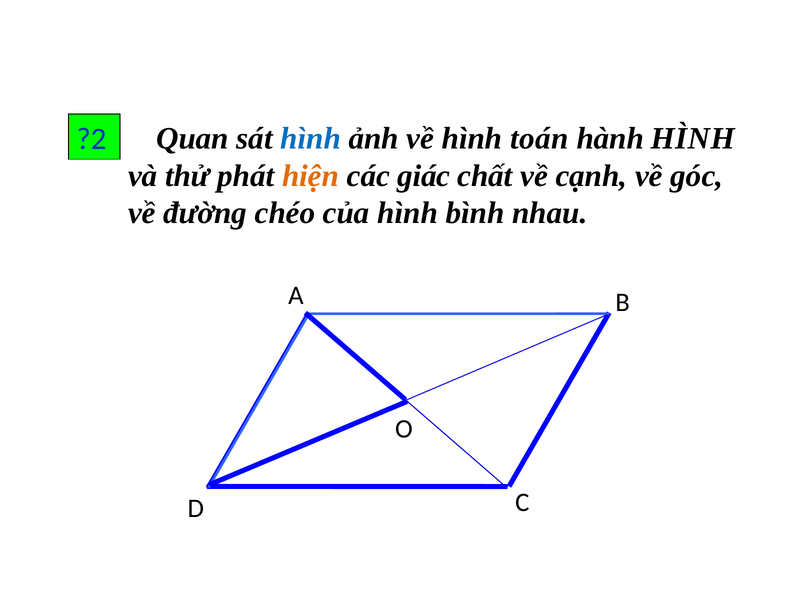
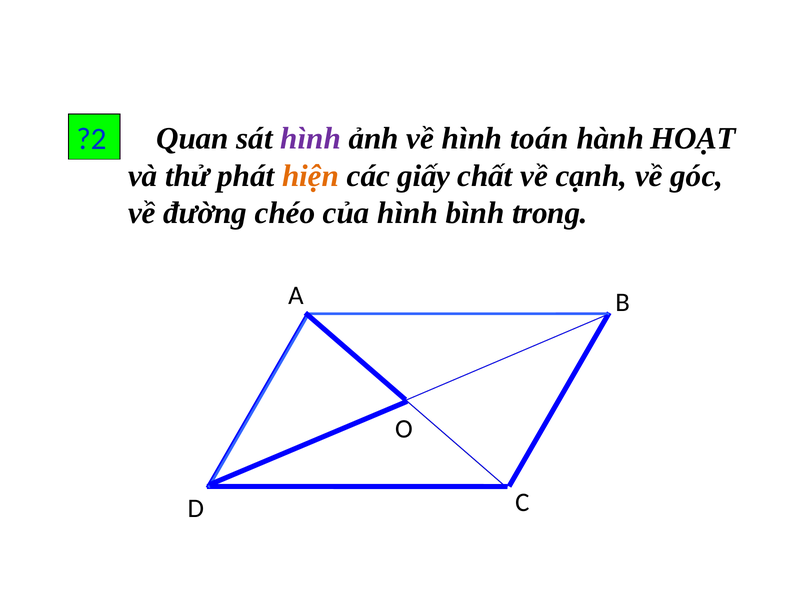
hình colour: blue -> purple (311, 138)
hành HÌNH: HÌNH -> HOẠT (693, 138)
giác: giác -> giấy (424, 176)
nhau: nhau -> trong (550, 213)
